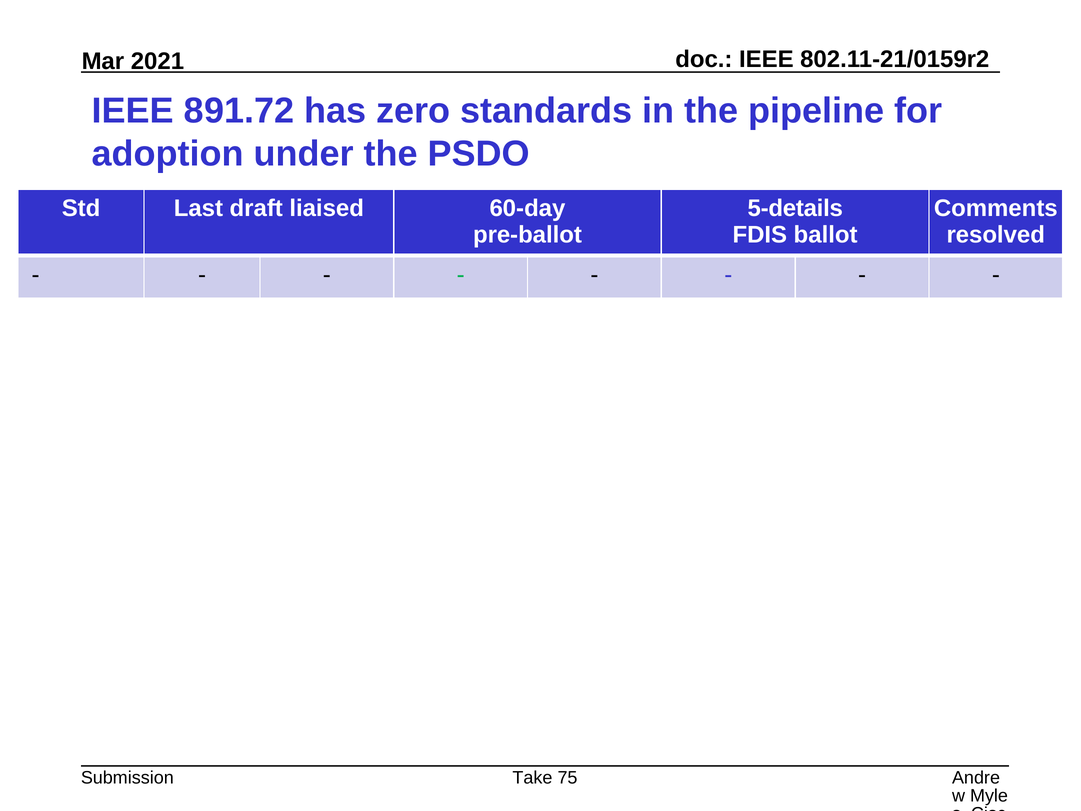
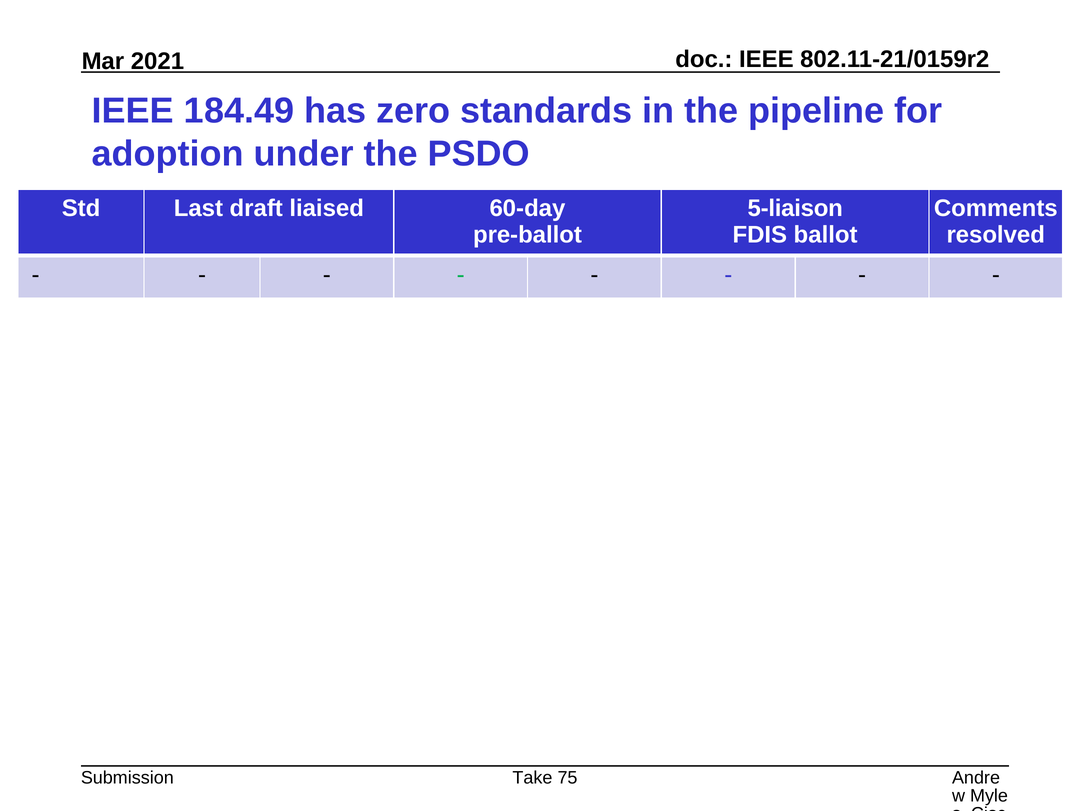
891.72: 891.72 -> 184.49 (239, 111)
5-details: 5-details -> 5-liaison (795, 208)
